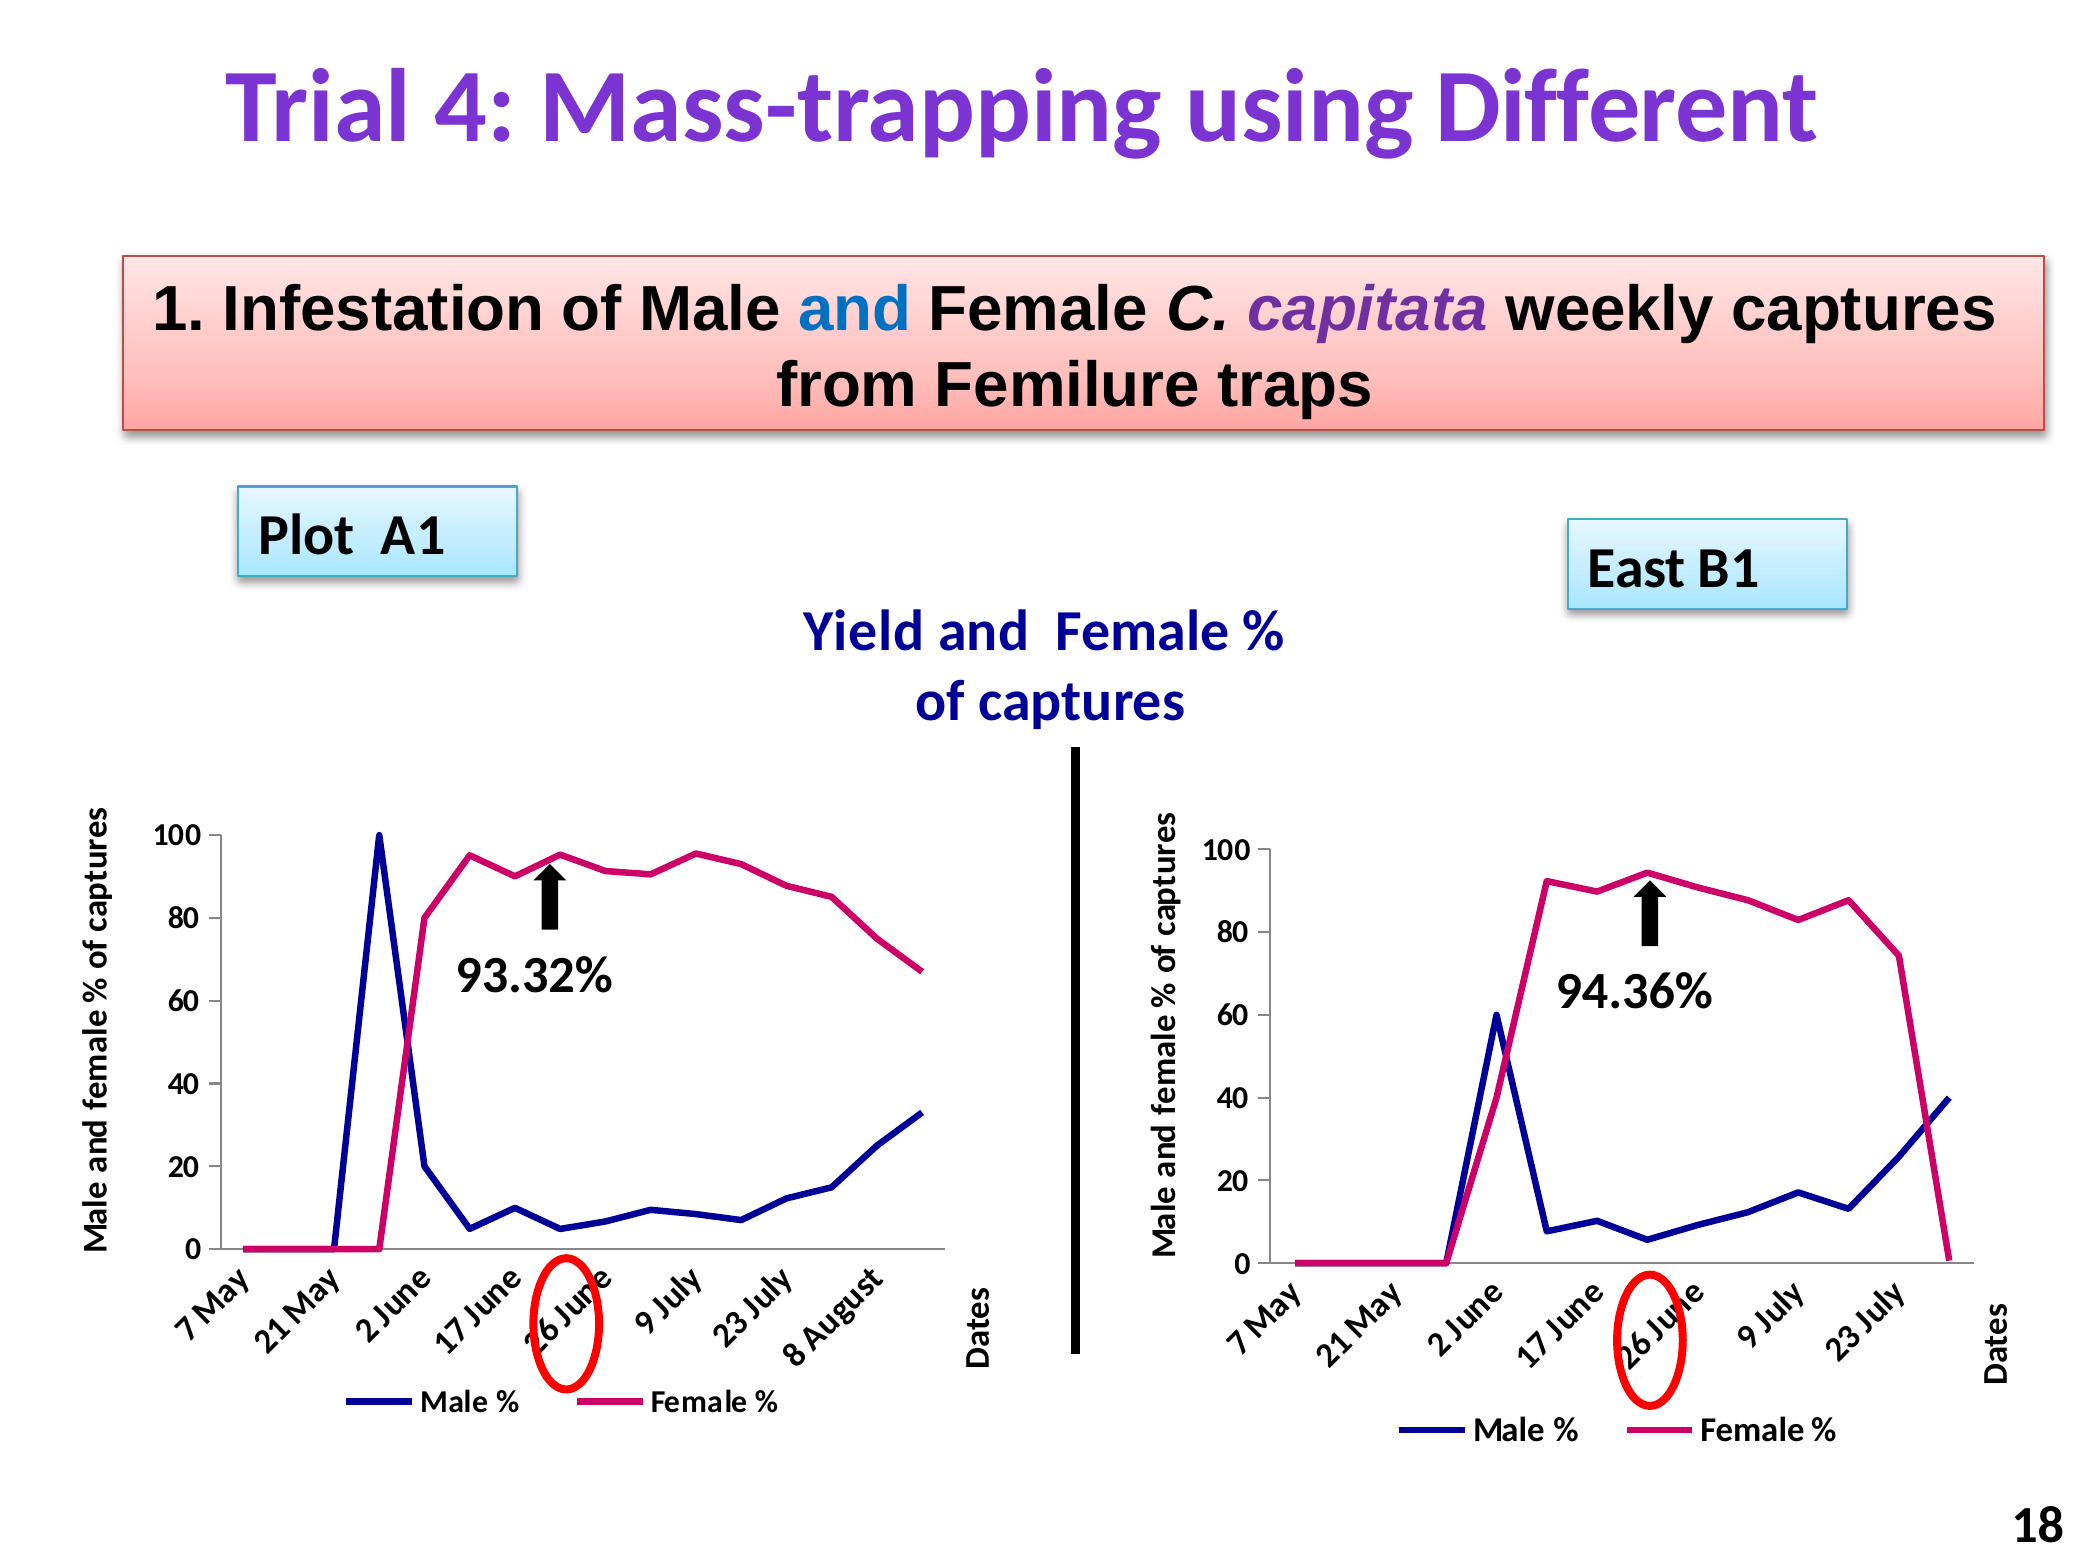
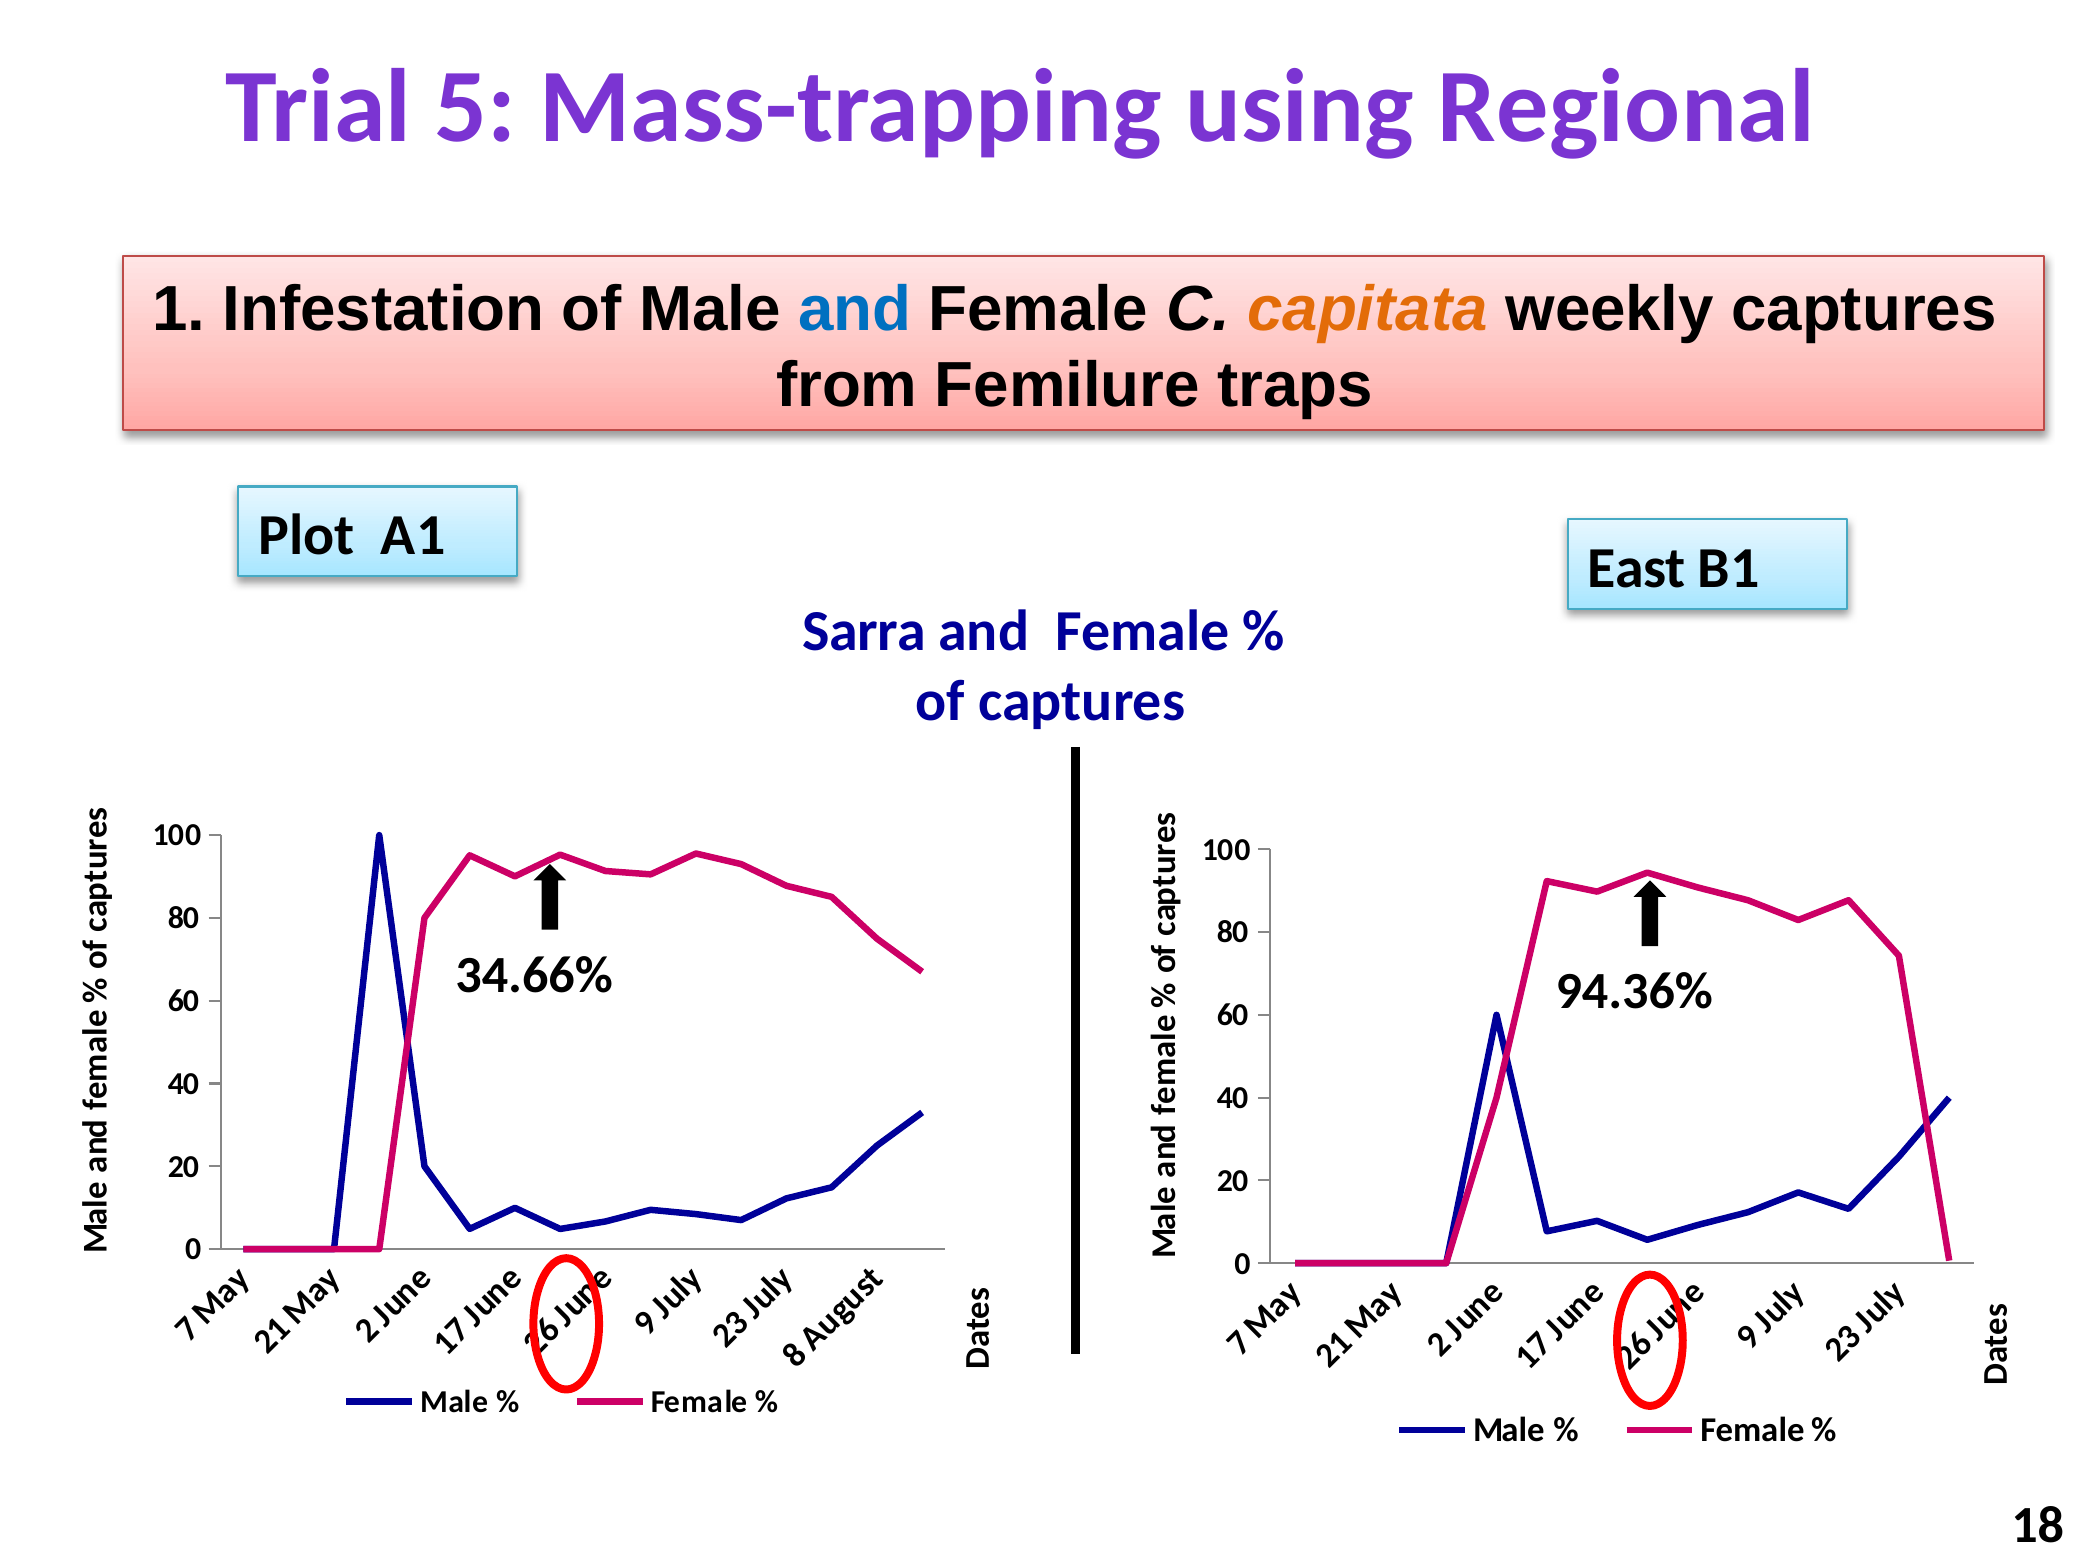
4: 4 -> 5 (475, 107)
Different: Different -> Regional (1626, 107)
capitata colour: purple -> orange (1368, 309)
Yield: Yield -> Sarra (864, 632)
93.32%: 93.32% -> 34.66% (534, 975)
